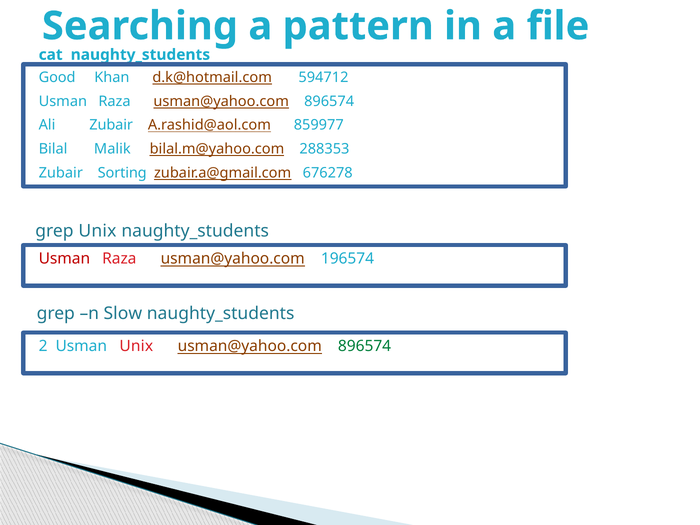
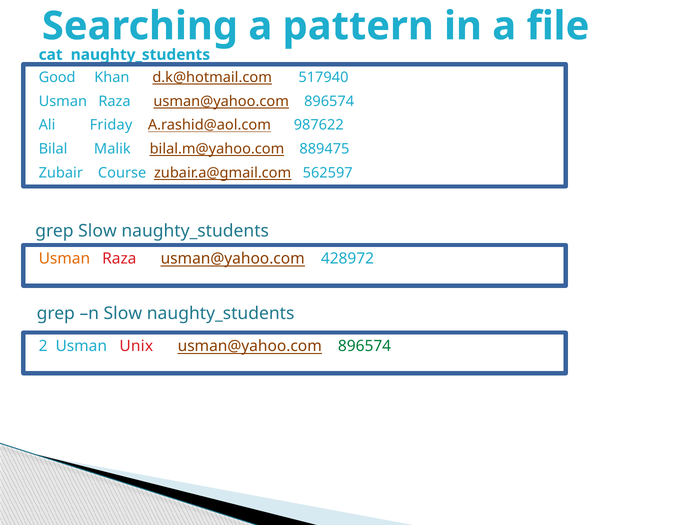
594712: 594712 -> 517940 (323, 77)
Ali Zubair: Zubair -> Friday (111, 125)
859977: 859977 -> 987622 (319, 125)
288353: 288353 -> 889475 (324, 149)
Sorting: Sorting -> Course (122, 173)
676278: 676278 -> 562597 (328, 173)
grep Unix: Unix -> Slow (97, 231)
Usman colour: red -> orange (64, 259)
196574: 196574 -> 428972 (347, 259)
